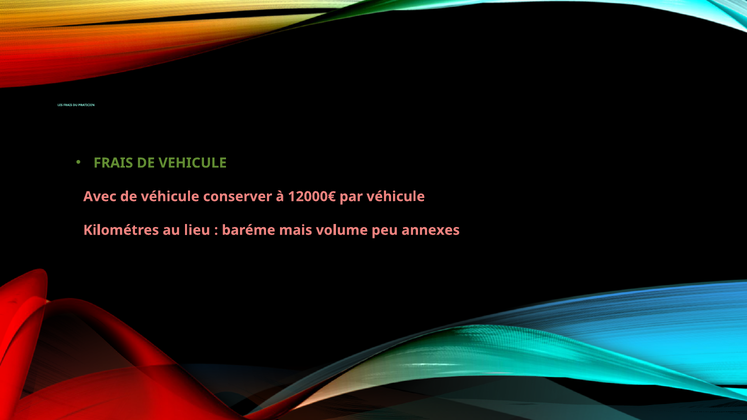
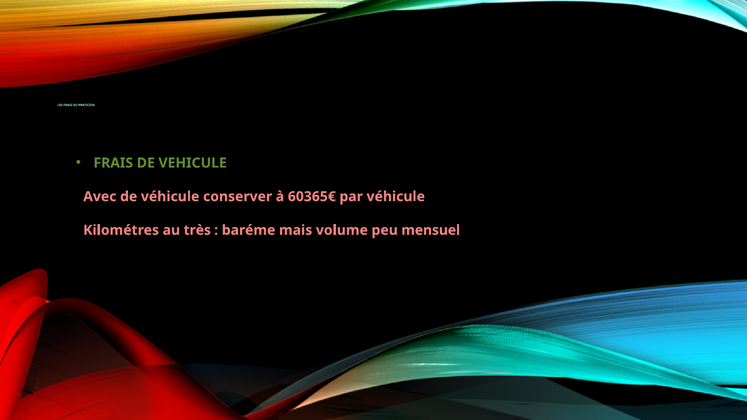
12000€: 12000€ -> 60365€ (312, 197)
lieu: lieu -> très (197, 230)
annexes: annexes -> mensuel (431, 230)
